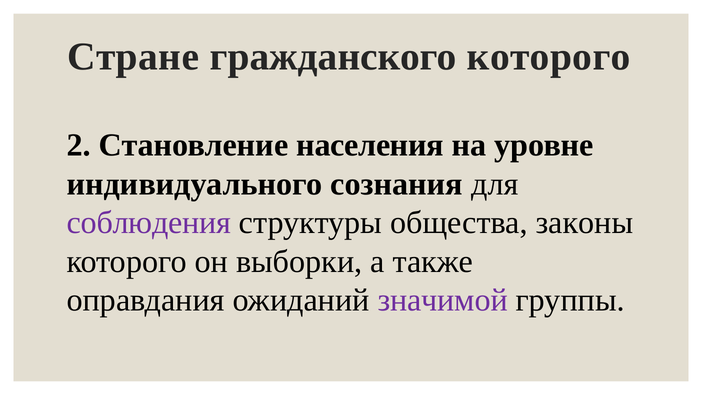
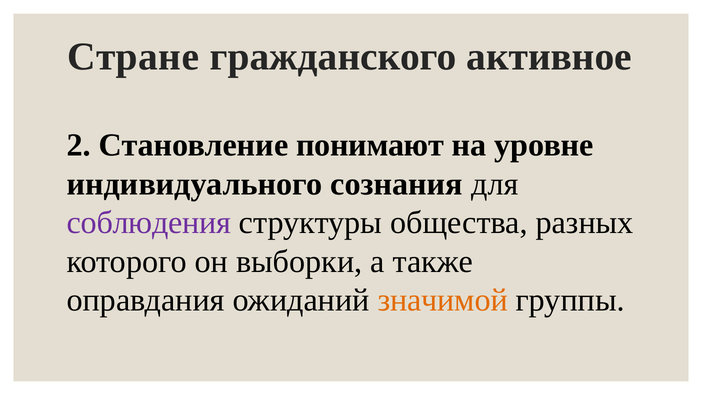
гражданского которого: которого -> активное (549, 57)
населения: населения -> понимают (370, 145)
законы: законы -> разных (585, 223)
значимой colour: purple -> orange (443, 300)
